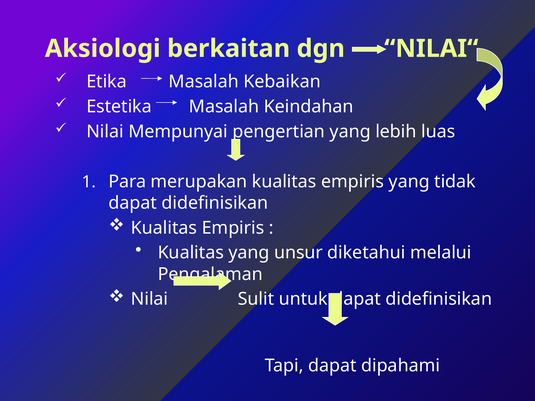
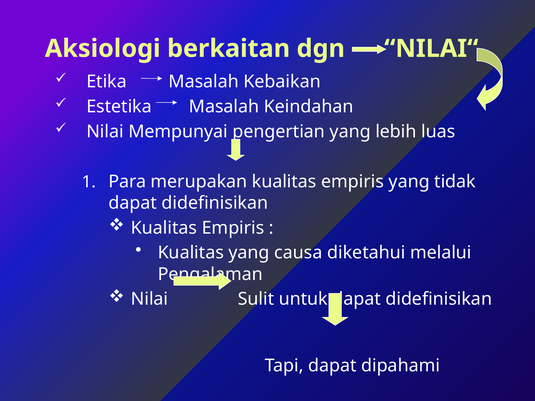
unsur: unsur -> causa (298, 253)
